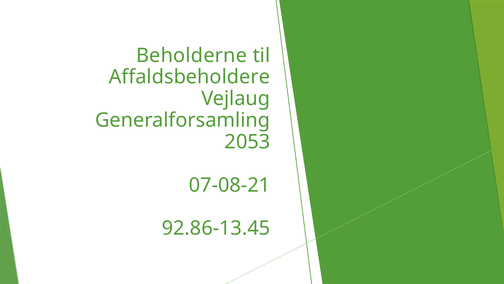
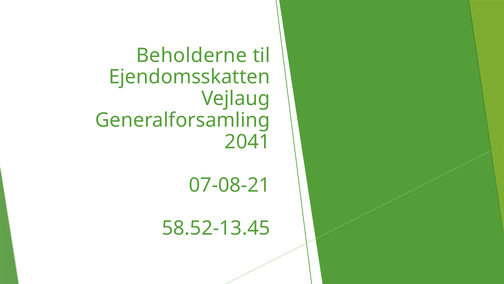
Affaldsbeholdere: Affaldsbeholdere -> Ejendomsskatten (189, 77)
2053: 2053 -> 2041 (247, 142)
92.86-13.45: 92.86-13.45 -> 58.52-13.45 (216, 228)
